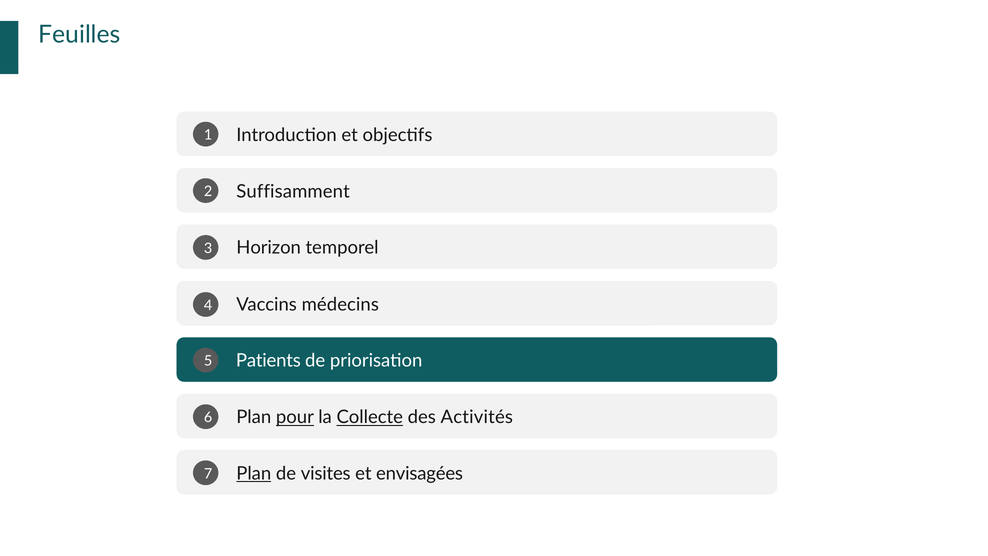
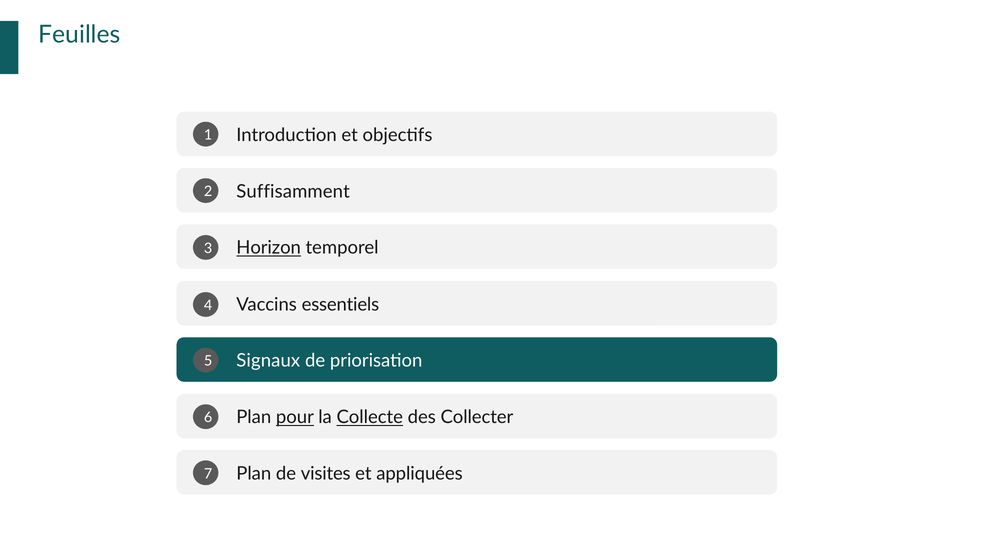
Horizon underline: none -> present (269, 248)
médecins: médecins -> essentiels (340, 304)
Patients: Patients -> Signaux (268, 361)
Activités: Activités -> Collecter (477, 417)
Plan underline: present -> none (254, 473)
envisagées: envisagées -> appliquées (419, 473)
